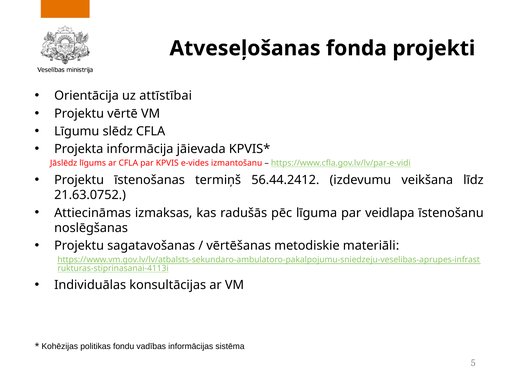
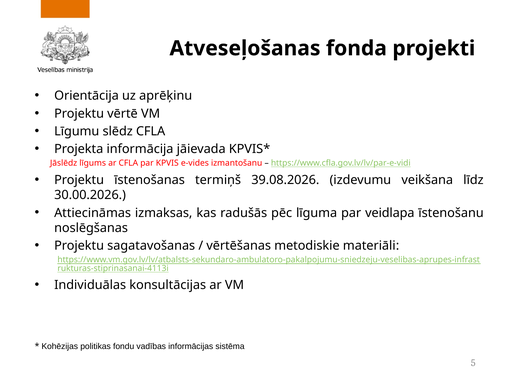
attīstībai: attīstībai -> aprēķinu (166, 96)
56.44.2412: 56.44.2412 -> 39.08.2026 (285, 180)
21.63.0752: 21.63.0752 -> 30.00.2026 (90, 195)
